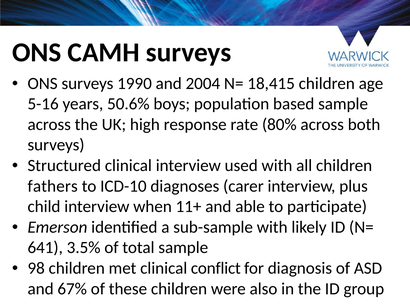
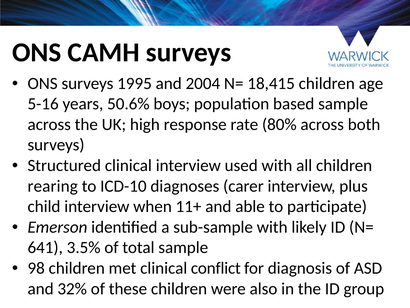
1990: 1990 -> 1995 (135, 83)
fathers: fathers -> rearing (53, 186)
67%: 67% -> 32% (72, 288)
